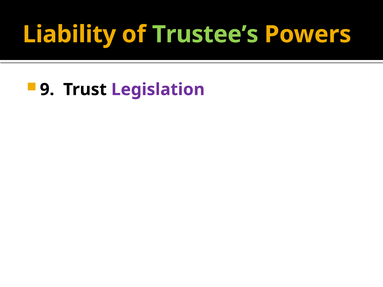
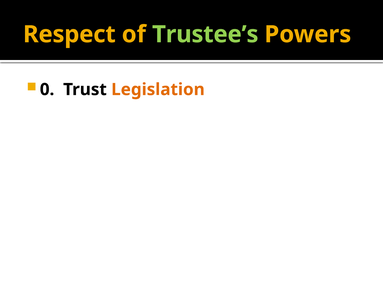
Liability: Liability -> Respect (69, 34)
9: 9 -> 0 (47, 90)
Legislation colour: purple -> orange (158, 90)
